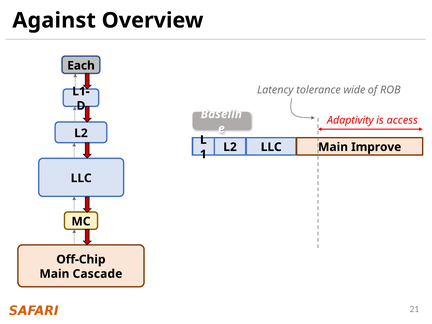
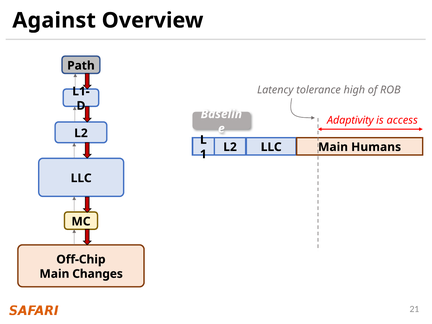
Each: Each -> Path (81, 66)
wide: wide -> high (354, 90)
Improve: Improve -> Humans (376, 147)
Cascade: Cascade -> Changes (98, 274)
